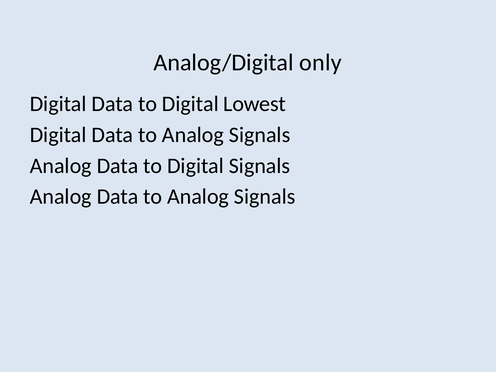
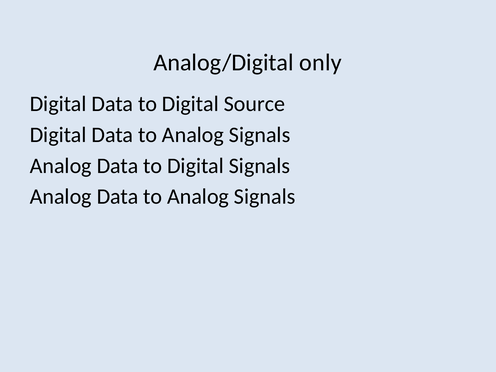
Lowest: Lowest -> Source (254, 104)
